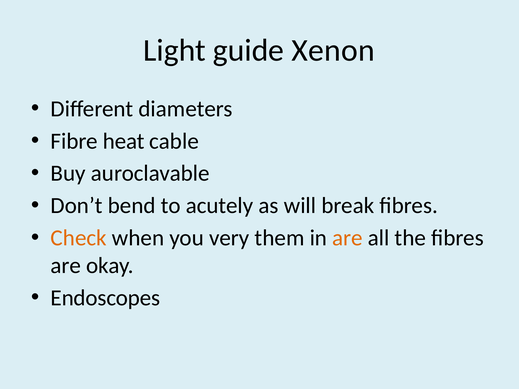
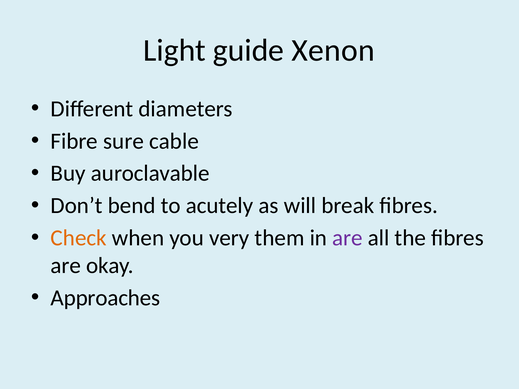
heat: heat -> sure (124, 141)
are colour: orange -> purple (347, 238)
Endoscopes: Endoscopes -> Approaches (105, 298)
